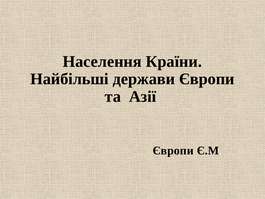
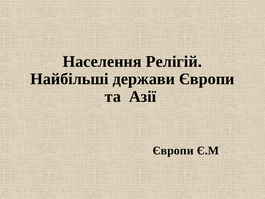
Країни: Країни -> Релігій (174, 61)
